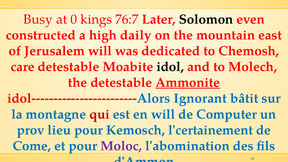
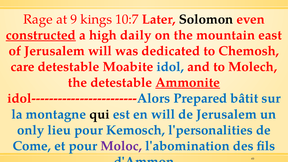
Busy: Busy -> Rage (38, 19)
0: 0 -> 9 (74, 19)
76:7: 76:7 -> 10:7 (127, 19)
constructed underline: none -> present (41, 35)
idol colour: black -> blue (170, 67)
Ignorant: Ignorant -> Prepared (200, 98)
qui colour: red -> black (100, 114)
de Computer: Computer -> Jerusalem (227, 114)
prov: prov -> only (31, 130)
l'certainement: l'certainement -> l'personalities (211, 130)
